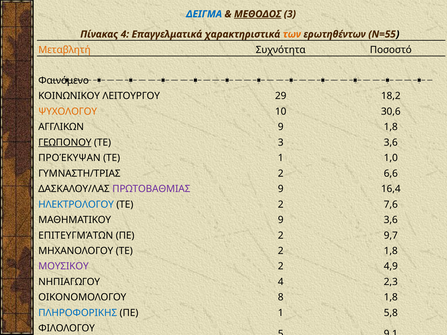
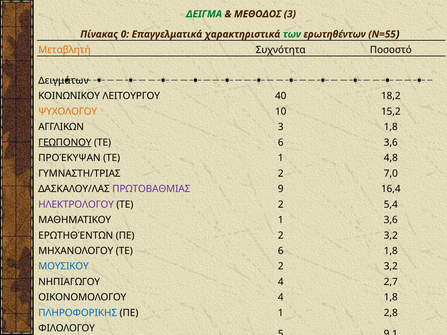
ΔΕΙΓΜΑ colour: blue -> green (204, 14)
ΜΕΘΟΔΟΣ underline: present -> none (258, 14)
Πίνακας 4: 4 -> 0 (125, 34)
των colour: orange -> green (292, 34)
Φαινόμενο: Φαινόμενο -> Δειγμάτων (63, 81)
29: 29 -> 40 (281, 96)
30,6: 30,6 -> 15,2 (391, 112)
ΑΓΓΛΙΚΩΝ 9: 9 -> 3 (281, 127)
3: 3 -> 6 (281, 143)
1,0: 1,0 -> 4,8 (391, 158)
6,6: 6,6 -> 7,0 (391, 174)
ΗΛΕΚΤΡΟΛΟΓΟΥ colour: blue -> purple (76, 205)
7,6: 7,6 -> 5,4 (391, 205)
ΜΑΘΗΜΑΤΙΚΟΥ 9: 9 -> 1 (281, 220)
ΕΠΙΤΕΥΓΜΆΤΩΝ: ΕΠΙΤΕΥΓΜΆΤΩΝ -> ΕΡΩΤΗΘΈΝΤΩΝ (76, 236)
ΠΕ 2 9,7: 9,7 -> 3,2 (391, 236)
ΜΗΧΑΝΟΛΟΓΟΥ ΤΕ 2: 2 -> 6 (281, 251)
ΜΟΥΣΙΚΟΥ colour: purple -> blue (63, 267)
4,9: 4,9 -> 3,2 (391, 267)
2,3: 2,3 -> 2,7 (391, 282)
ΟΙΚΟΝΟΜΟΛΟΓΟΥ 8: 8 -> 4 (281, 298)
5,8: 5,8 -> 2,8 (391, 313)
